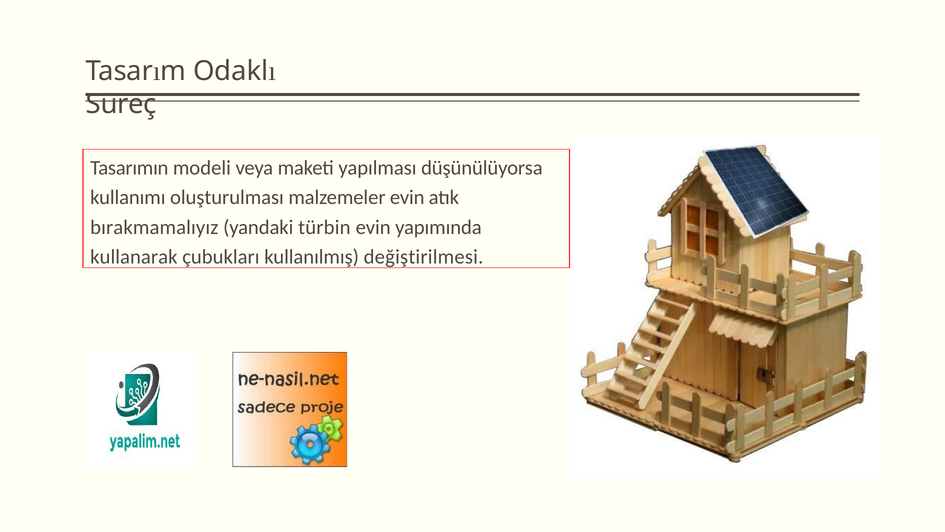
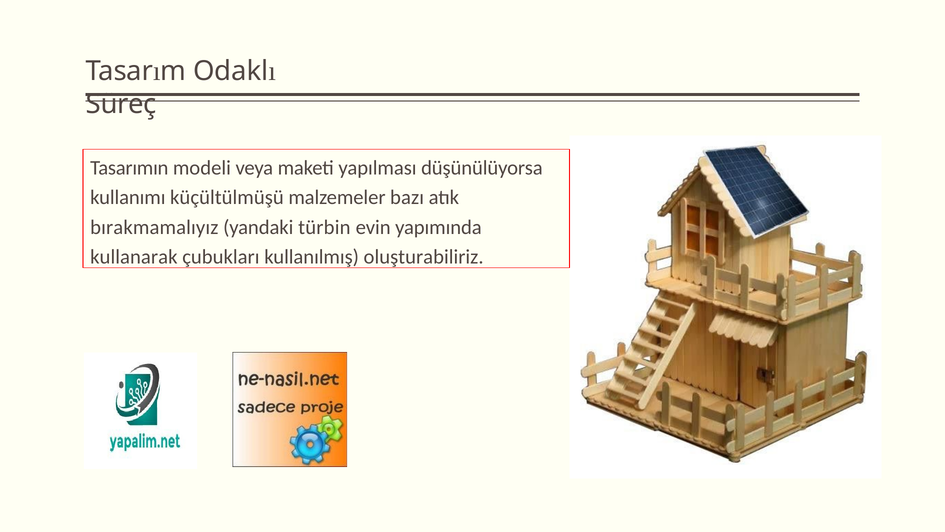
oluşturulması: oluşturulması -> küçültülmüşü (227, 197)
malzemeler evin: evin -> bazı (407, 197)
değiştirilmesi: değiştirilmesi -> oluşturabiliriz (424, 257)
